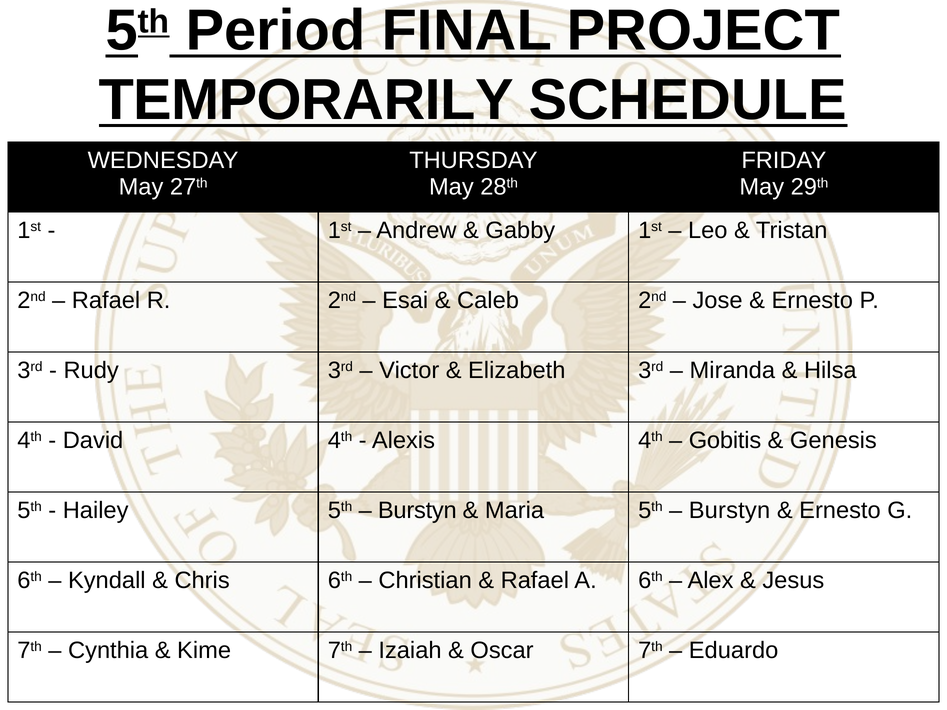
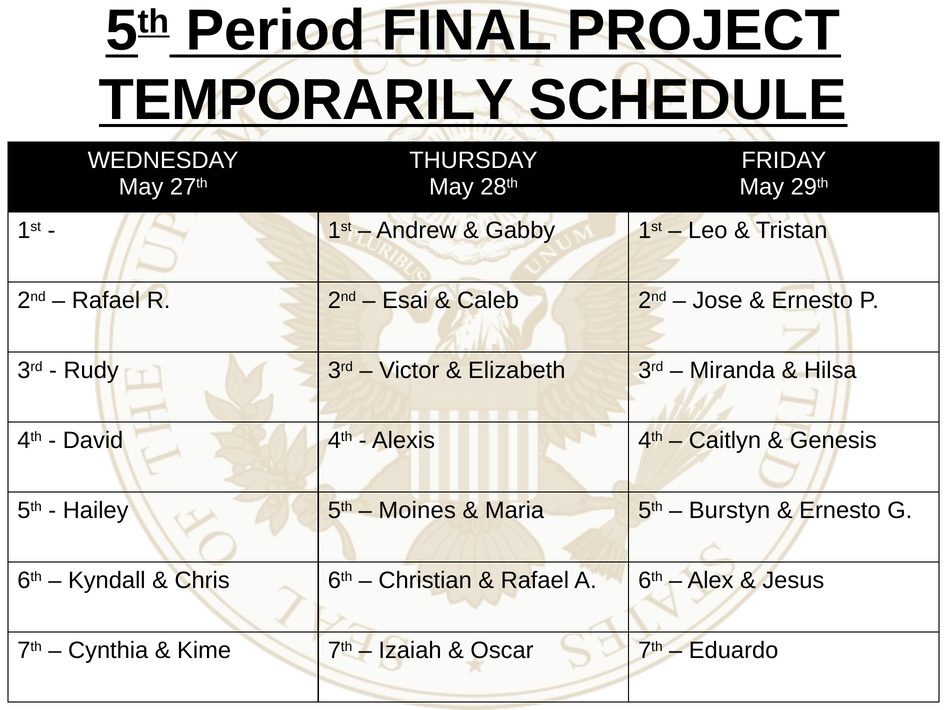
Gobitis: Gobitis -> Caitlyn (725, 441)
Burstyn: Burstyn -> Moines (417, 511)
